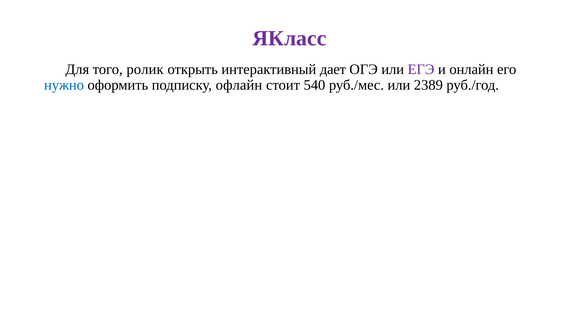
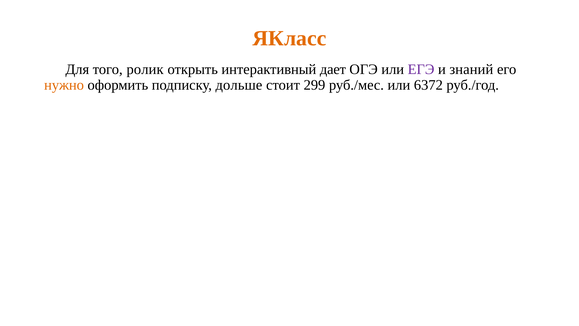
ЯКласс colour: purple -> orange (289, 38)
онлайн: онлайн -> знаний (471, 69)
нужно colour: blue -> orange (64, 85)
офлайн: офлайн -> дольше (239, 85)
540: 540 -> 299 (314, 85)
2389: 2389 -> 6372 (428, 85)
